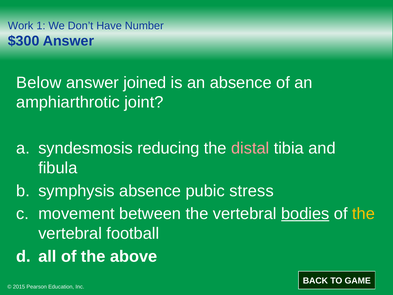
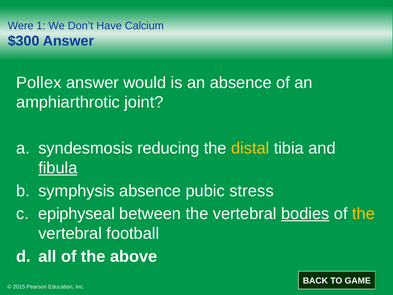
Work: Work -> Were (21, 26)
Number: Number -> Calcium (144, 26)
Below: Below -> Pollex (39, 83)
joined: joined -> would (145, 83)
distal colour: pink -> yellow (250, 148)
fibula underline: none -> present (58, 168)
movement: movement -> epiphyseal (77, 214)
